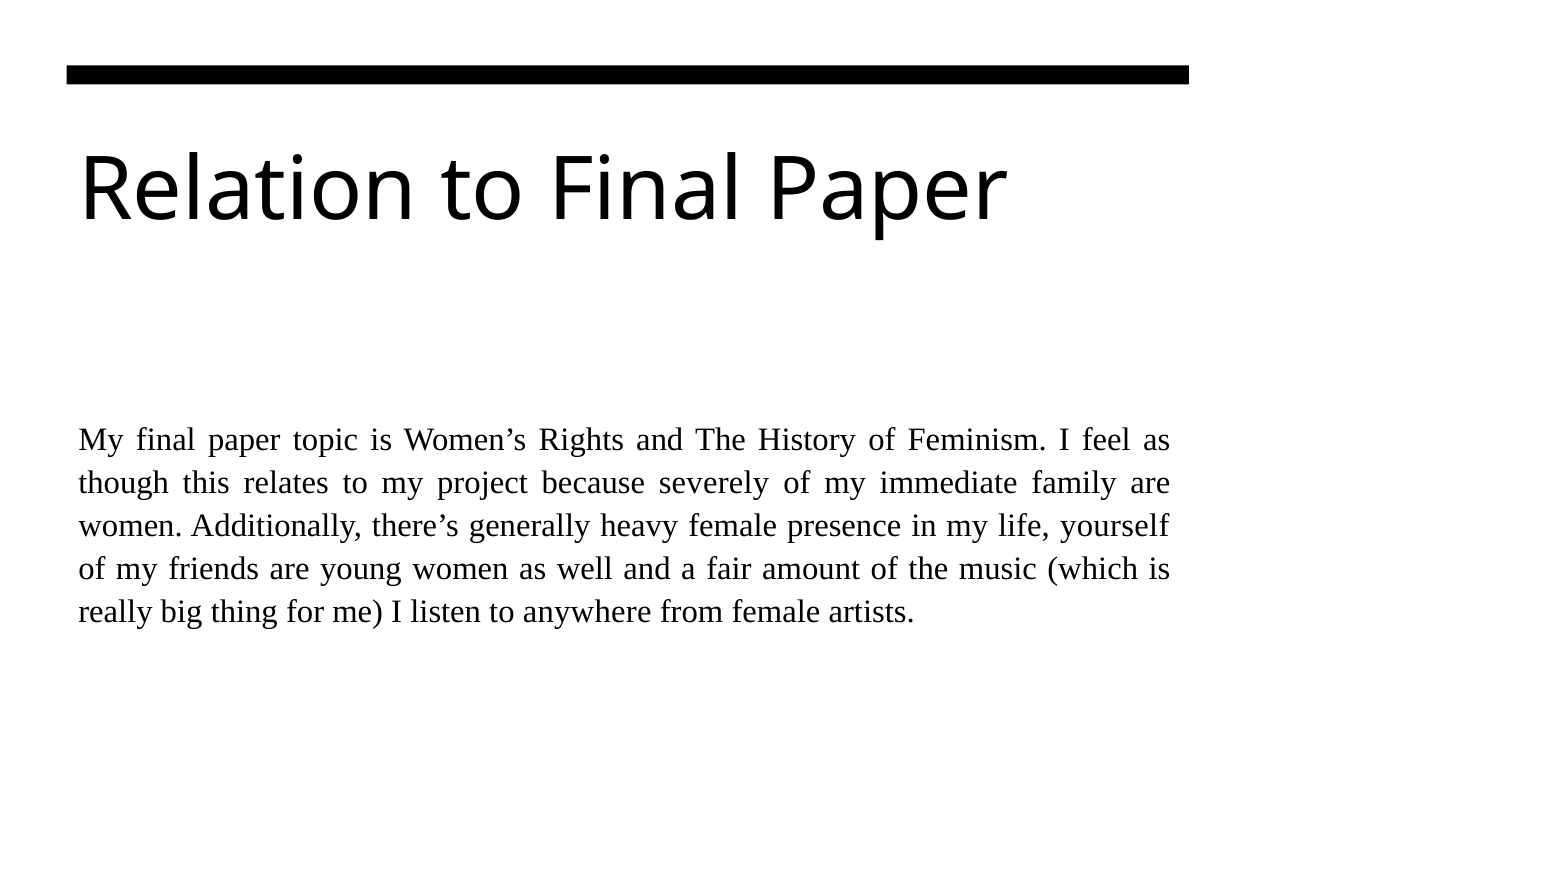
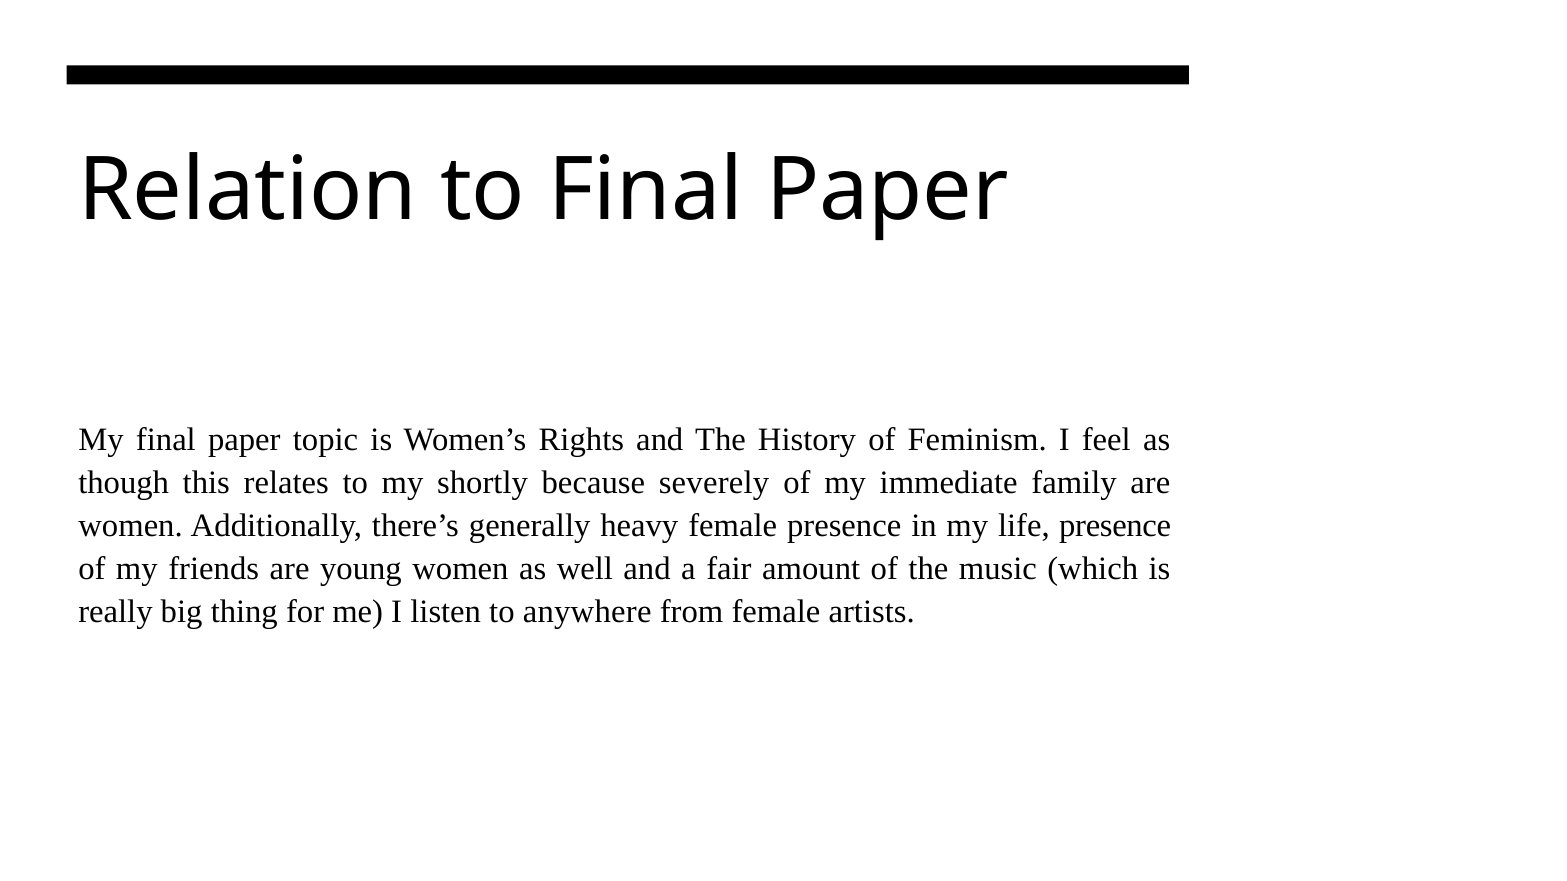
project: project -> shortly (483, 483)
life yourself: yourself -> presence (1115, 526)
